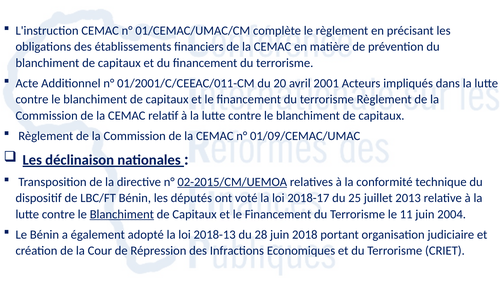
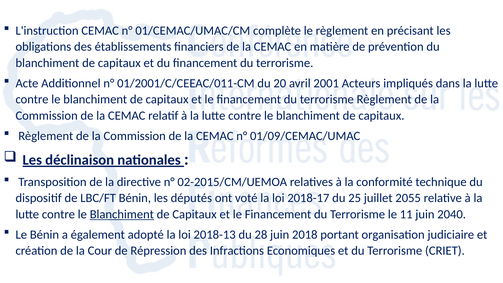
02-2015/CM/UEMOA underline: present -> none (232, 182)
2013: 2013 -> 2055 (408, 198)
2004: 2004 -> 2040 (452, 214)
